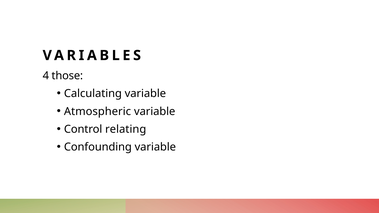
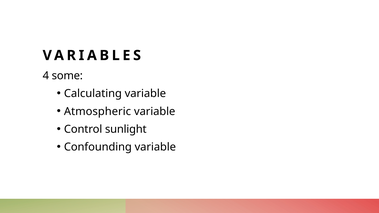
those: those -> some (67, 76)
relating: relating -> sunlight (126, 129)
